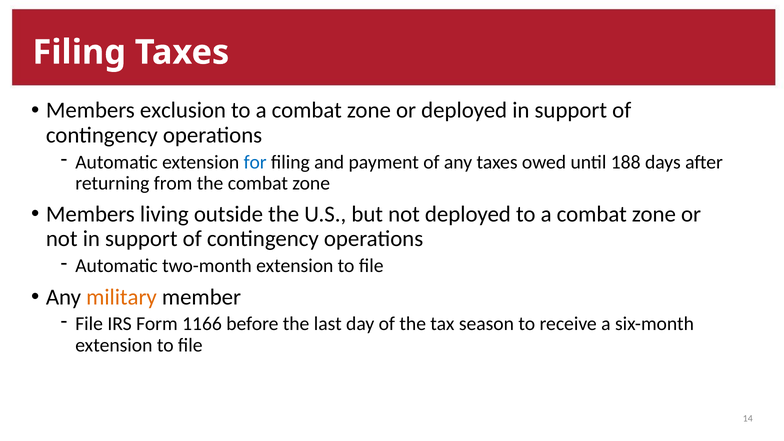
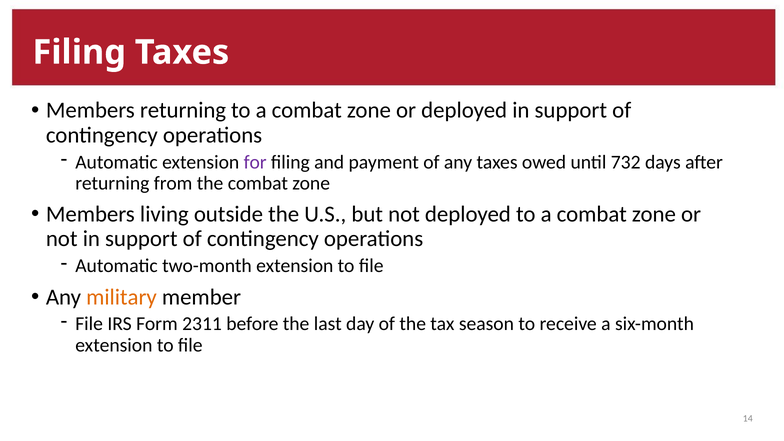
Members exclusion: exclusion -> returning (183, 110)
for colour: blue -> purple (255, 162)
188: 188 -> 732 (626, 162)
1166: 1166 -> 2311 (202, 324)
